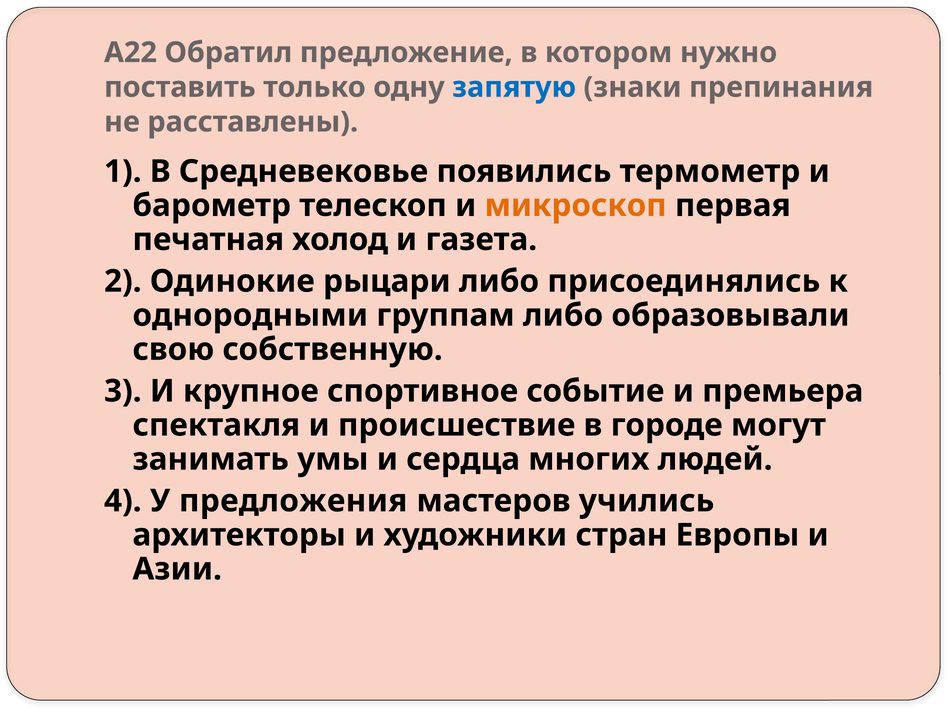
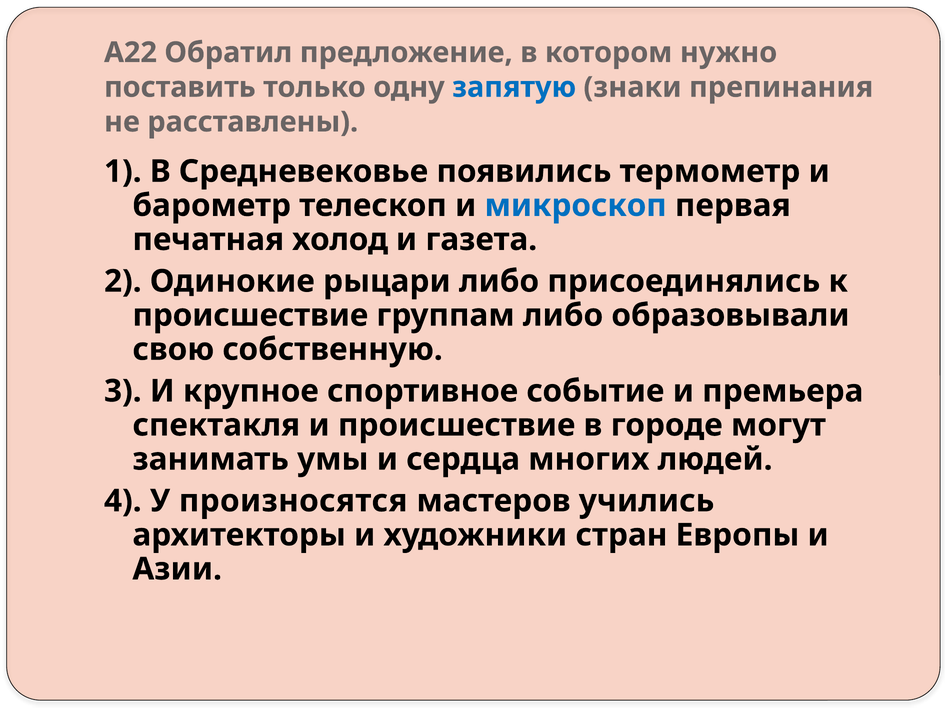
микроскоп colour: orange -> blue (576, 206)
однородными: однородными -> происшествие (250, 315)
предложения: предложения -> произносятся (293, 501)
